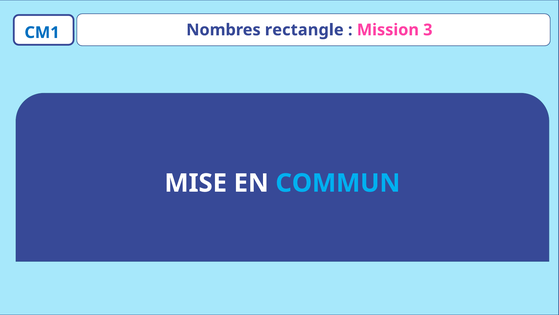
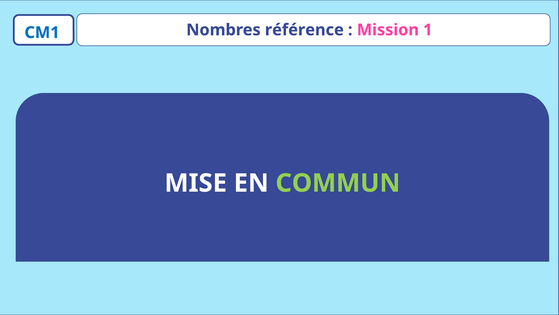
rectangle: rectangle -> référence (304, 30)
3: 3 -> 1 (428, 30)
COMMUN colour: light blue -> light green (338, 183)
